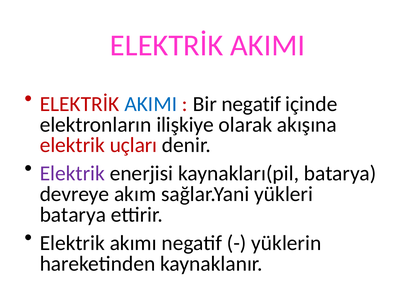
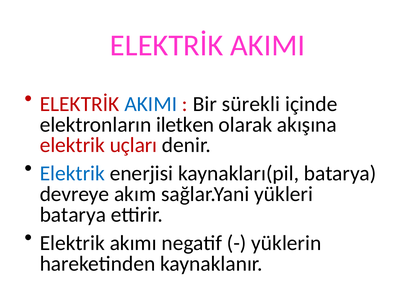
Bir negatif: negatif -> sürekli (251, 104)
ilişkiye: ilişkiye -> iletken (185, 125)
Elektrik colour: purple -> blue (72, 174)
